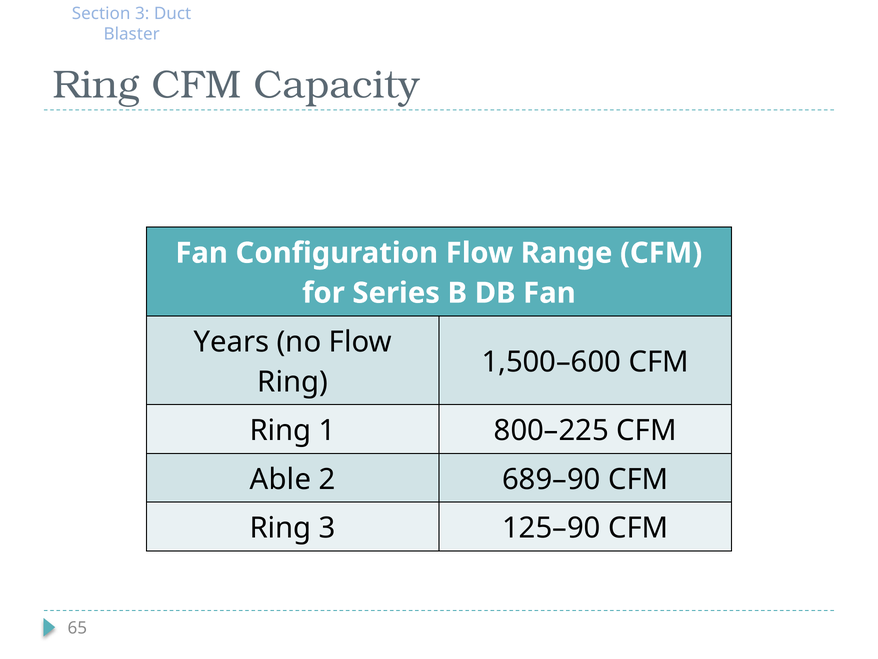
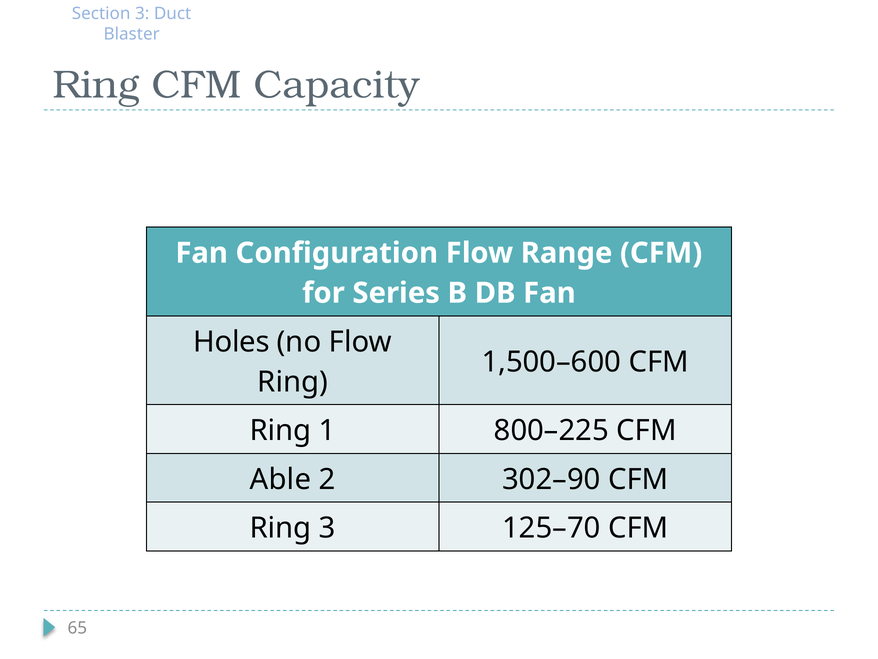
Years: Years -> Holes (232, 342)
689–90: 689–90 -> 302–90 (551, 479)
125–90: 125–90 -> 125–70 (551, 528)
